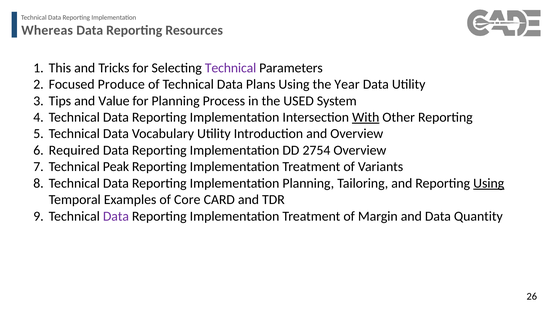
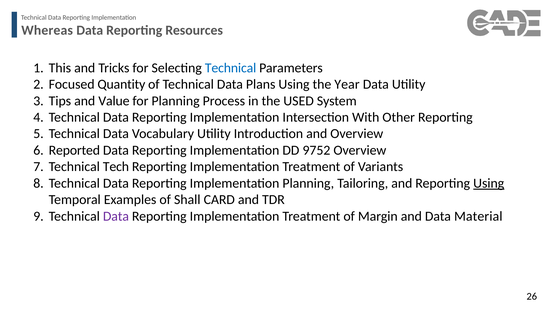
Technical colour: purple -> blue (231, 68)
Produce: Produce -> Quantity (121, 84)
With underline: present -> none (366, 117)
Required: Required -> Reported (74, 150)
2754: 2754 -> 9752 (316, 150)
Peak: Peak -> Tech (116, 167)
Core: Core -> Shall (187, 200)
Quantity: Quantity -> Material (478, 216)
